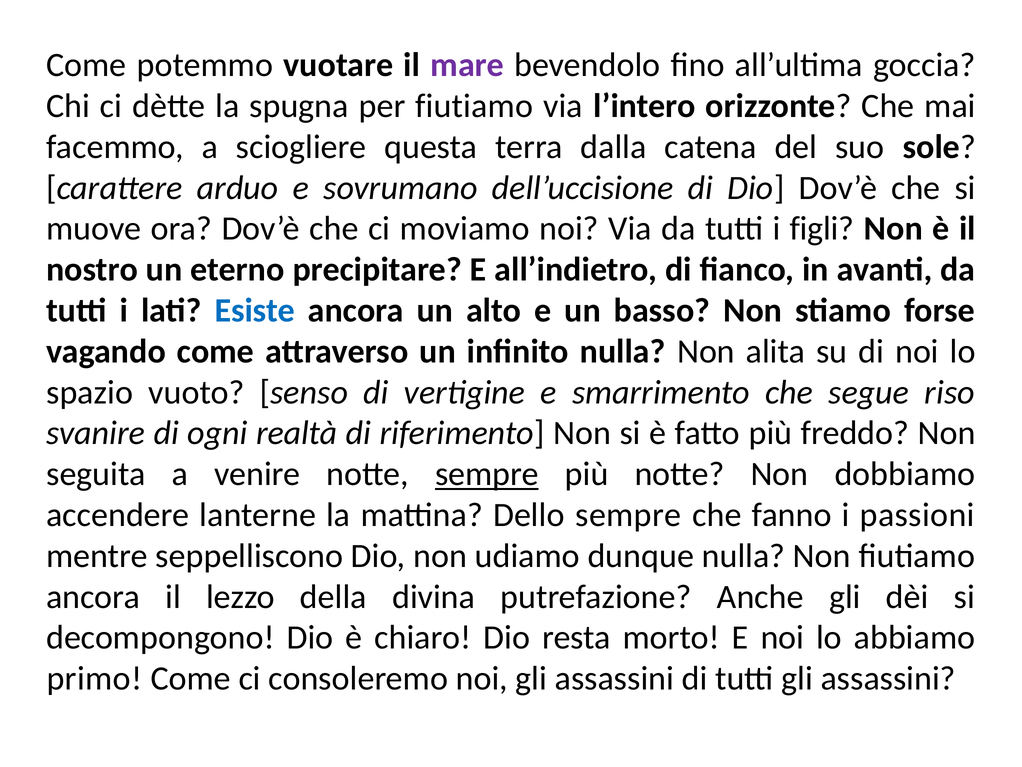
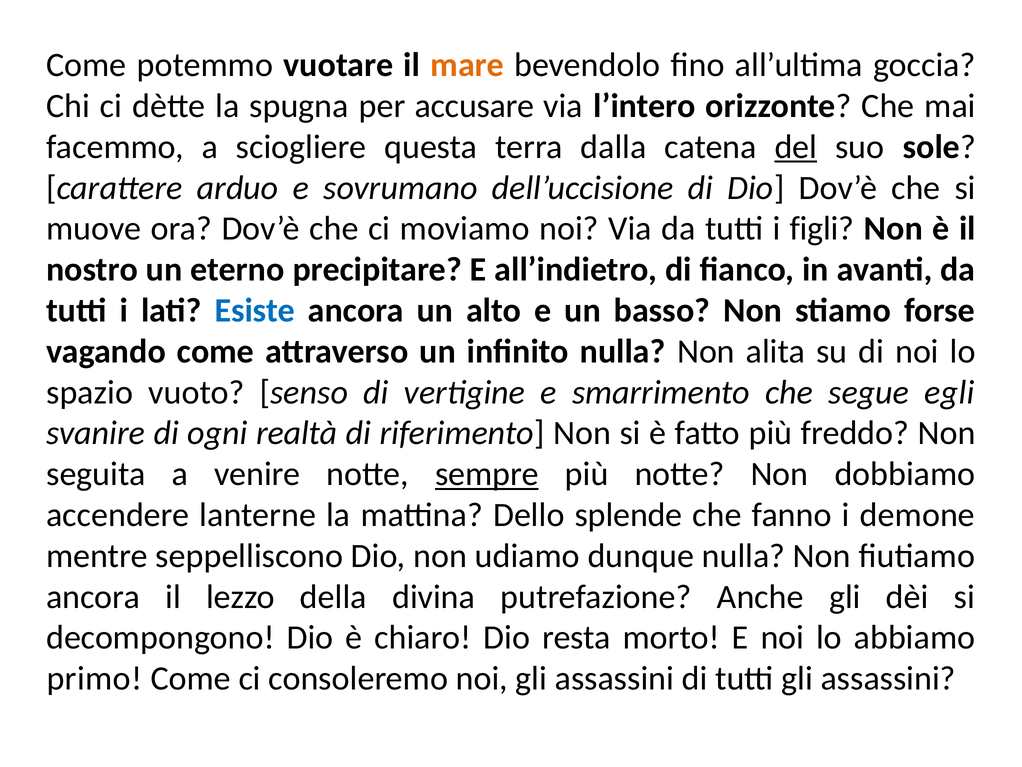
mare colour: purple -> orange (467, 65)
per fiutiamo: fiutiamo -> accusare (474, 106)
del underline: none -> present (796, 147)
riso: riso -> egli (950, 392)
Dello sempre: sempre -> splende (629, 515)
passioni: passioni -> demone (917, 515)
